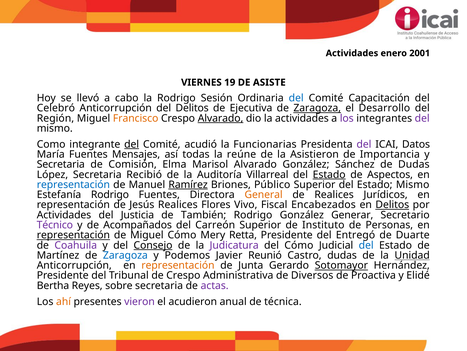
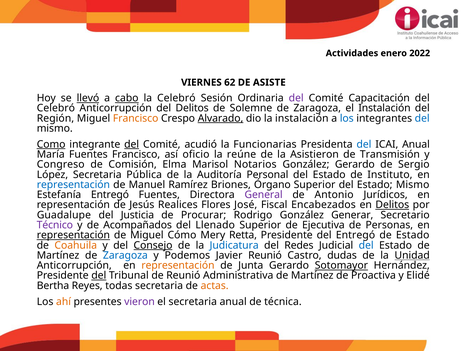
2001: 2001 -> 2022 (420, 53)
19: 19 -> 62 (230, 82)
llevó underline: none -> present (88, 98)
cabo underline: none -> present (127, 98)
la Rodrigo: Rodrigo -> Celebró (176, 98)
del colour: blue -> purple (296, 98)
Ejecutiva: Ejecutiva -> Solemne (251, 108)
Zaragoza underline: present -> none (317, 108)
el Desarrollo: Desarrollo -> Instalación (384, 108)
la actividades: actividades -> instalación (302, 118)
los colour: purple -> blue (347, 118)
del colour: purple -> blue (422, 118)
Como underline: none -> present (51, 144)
del colour: purple -> blue (364, 144)
ICAI Datos: Datos -> Anual (416, 144)
Fuentes Mensajes: Mensajes -> Francisco (136, 154)
todas: todas -> oficio (196, 154)
Importancia: Importancia -> Transmisión (390, 154)
Secretaria: Secretaria -> Congreso (61, 164)
Marisol Alvarado: Alvarado -> Notarios (255, 164)
González Sánchez: Sánchez -> Gerardo (355, 164)
de Dudas: Dudas -> Sergio (414, 164)
Recibió: Recibió -> Pública (144, 174)
Villarreal: Villarreal -> Personal (267, 174)
Estado underline: present -> none (329, 174)
Aspectos: Aspectos -> Instituto (390, 174)
Ramírez underline: present -> none (188, 184)
Público: Público -> Órgano (272, 184)
Estefanía Rodrigo: Rodrigo -> Entregó (110, 194)
General colour: orange -> purple (264, 194)
de Realices: Realices -> Antonio (334, 194)
Vivo: Vivo -> José (246, 204)
Actividades: Actividades -> Guadalupe (64, 215)
También: También -> Procurar (204, 215)
Carreón: Carreón -> Llenado (215, 225)
Instituto: Instituto -> Ejecutiva (323, 225)
de Duarte: Duarte -> Estado (413, 235)
Coahuila colour: purple -> orange (76, 245)
Judicatura colour: purple -> blue (234, 245)
del Cómo: Cómo -> Redes (299, 245)
del underline: none -> present (99, 275)
de Crespo: Crespo -> Reunió (183, 275)
Administrativa de Diversos: Diversos -> Martínez (312, 275)
sobre: sobre -> todas (119, 285)
actas colour: purple -> orange (215, 285)
el acudieron: acudieron -> secretaria (193, 301)
